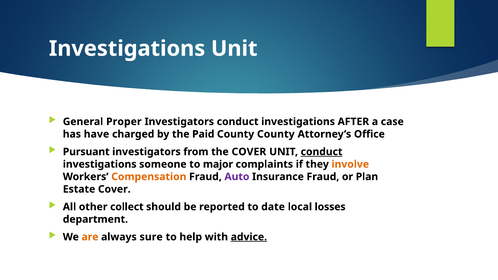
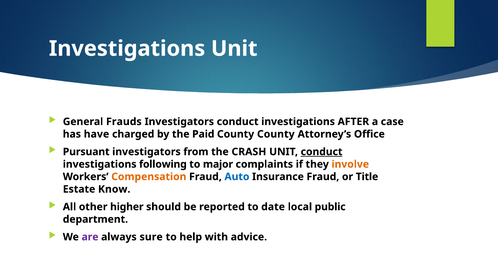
Proper: Proper -> Frauds (124, 122)
the COVER: COVER -> CRASH (249, 152)
someone: someone -> following (163, 164)
Auto colour: purple -> blue (237, 177)
Plan: Plan -> Title (367, 177)
Estate Cover: Cover -> Know (114, 189)
collect: collect -> higher (127, 207)
losses: losses -> public (330, 207)
are colour: orange -> purple (90, 237)
advice underline: present -> none (249, 237)
